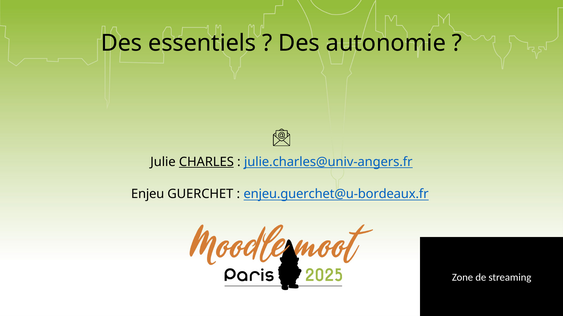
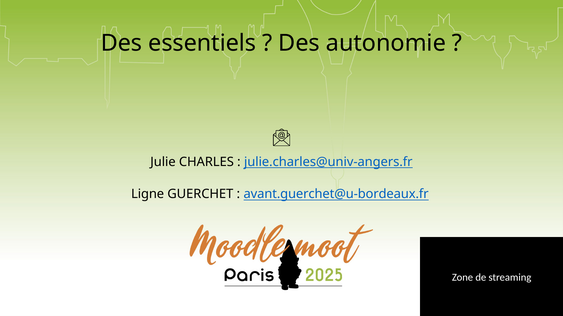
CHARLES underline: present -> none (206, 162)
Enjeu: Enjeu -> Ligne (148, 194)
enjeu.guerchet@u-bordeaux.fr: enjeu.guerchet@u-bordeaux.fr -> avant.guerchet@u-bordeaux.fr (336, 194)
